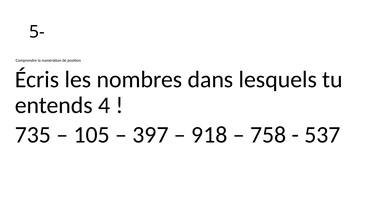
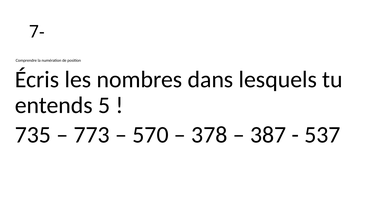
5-: 5- -> 7- (37, 32)
4: 4 -> 5 (104, 105)
105: 105 -> 773 (92, 135)
397: 397 -> 570 (151, 135)
918: 918 -> 378 (209, 135)
758: 758 -> 387 (268, 135)
